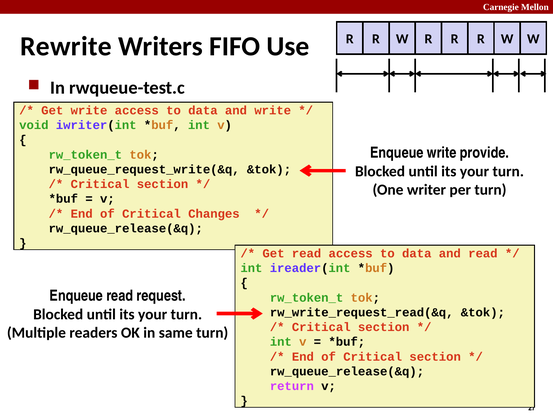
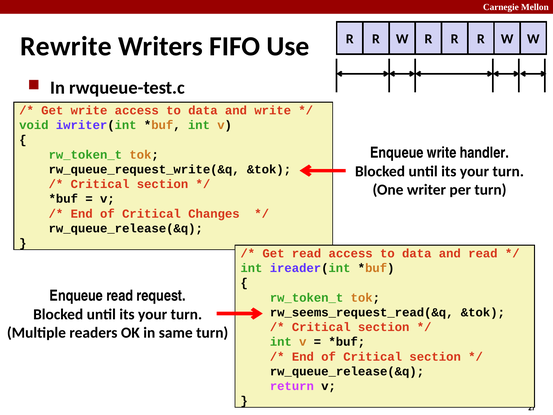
provide: provide -> handler (484, 153)
rw_write_request_read(&q: rw_write_request_read(&q -> rw_seems_request_read(&q (362, 312)
